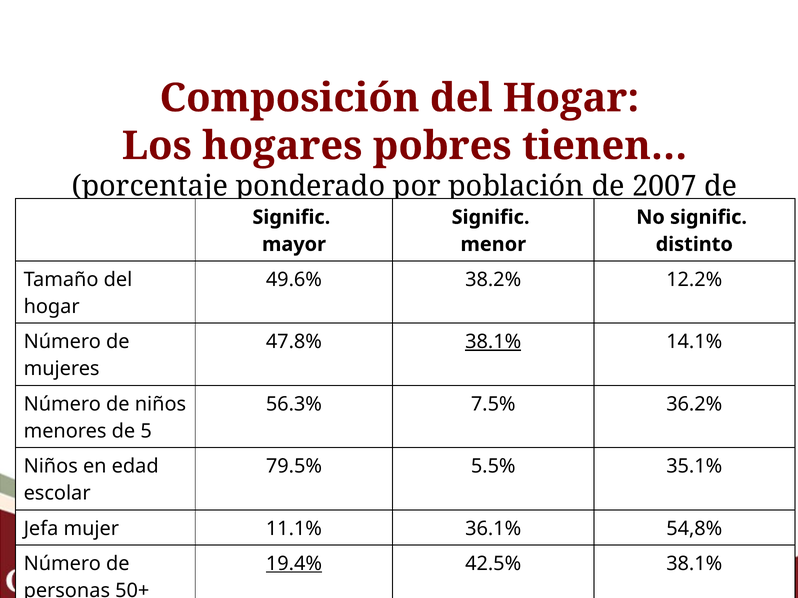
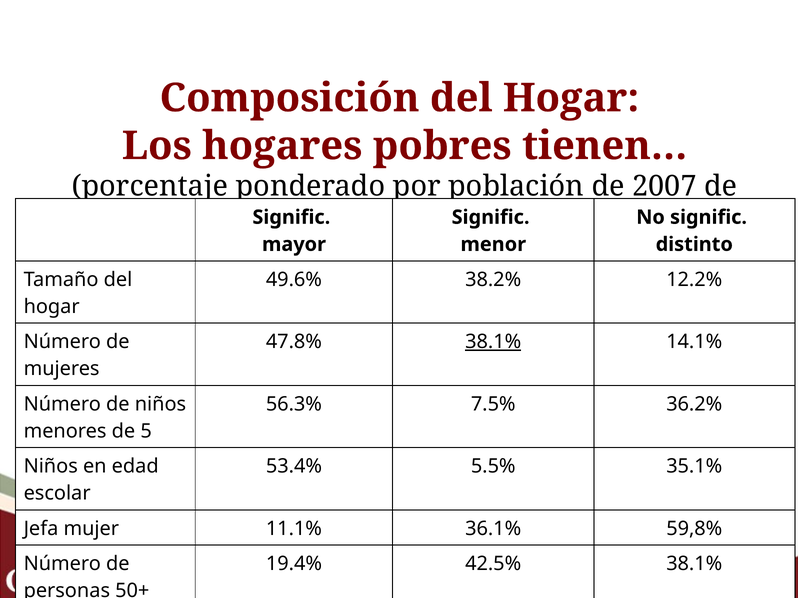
79.5%: 79.5% -> 53.4% (294, 467)
54,8%: 54,8% -> 59,8% (694, 529)
19.4% underline: present -> none (294, 564)
